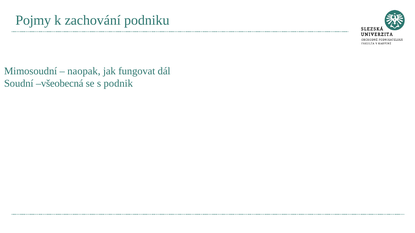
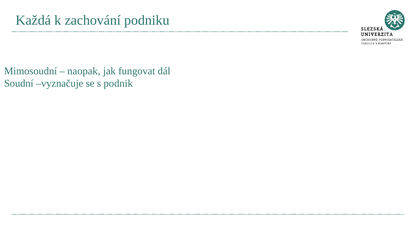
Pojmy: Pojmy -> Každá (33, 20)
všeobecná: všeobecná -> vyznačuje (60, 84)
